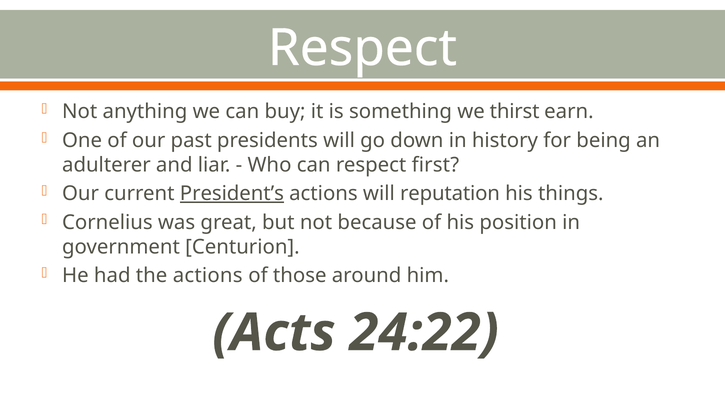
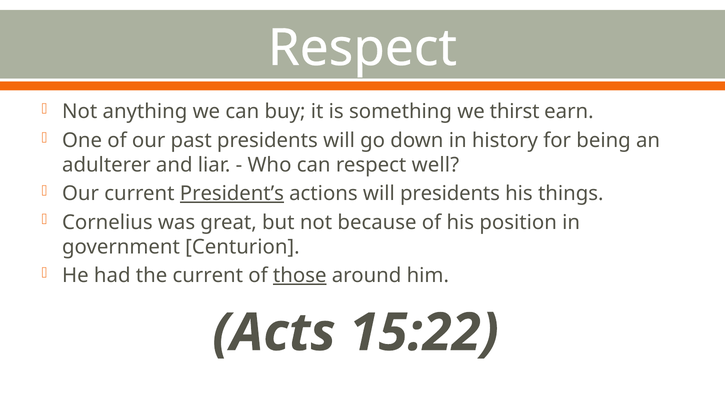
first: first -> well (435, 165)
will reputation: reputation -> presidents (450, 193)
the actions: actions -> current (208, 275)
those underline: none -> present (300, 275)
24:22: 24:22 -> 15:22 (424, 333)
